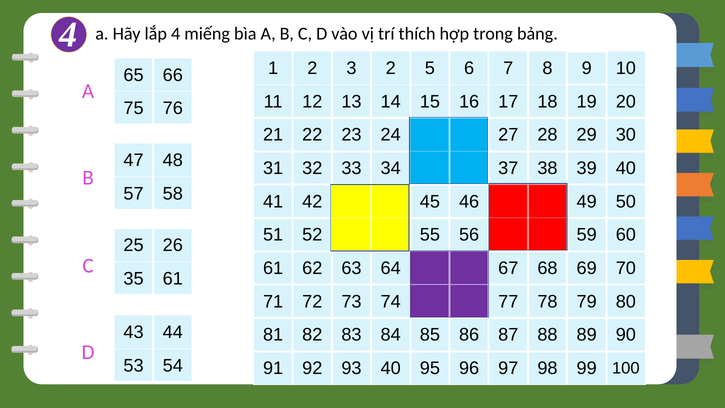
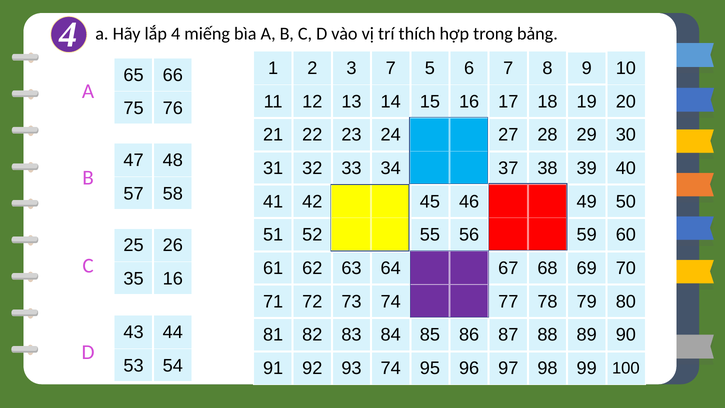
3 2: 2 -> 7 (391, 68)
35 61: 61 -> 16 (173, 279)
93 40: 40 -> 74 (391, 368)
